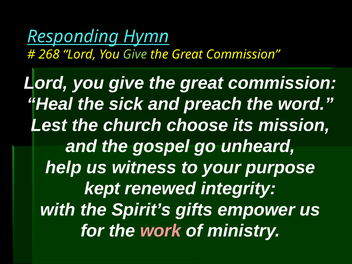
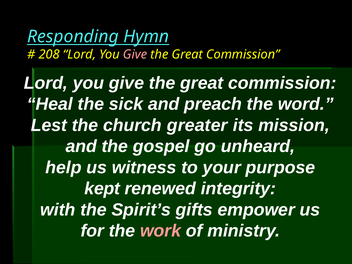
268: 268 -> 208 (49, 54)
Give colour: light green -> pink (135, 54)
choose: choose -> greater (197, 125)
